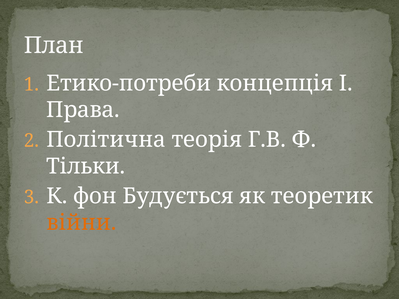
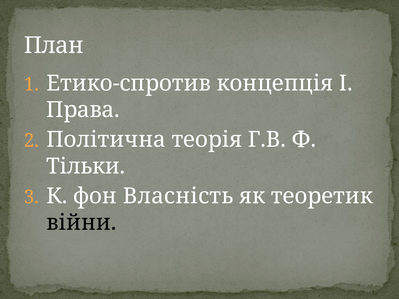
Етико-потреби: Етико-потреби -> Етико-спротив (129, 83)
Будується: Будується -> Власність (178, 196)
війни colour: orange -> black (81, 223)
